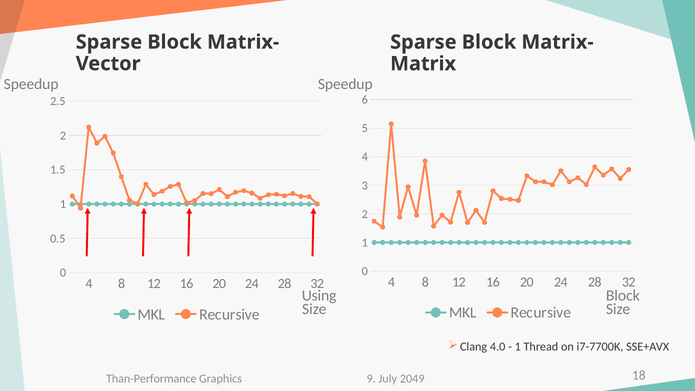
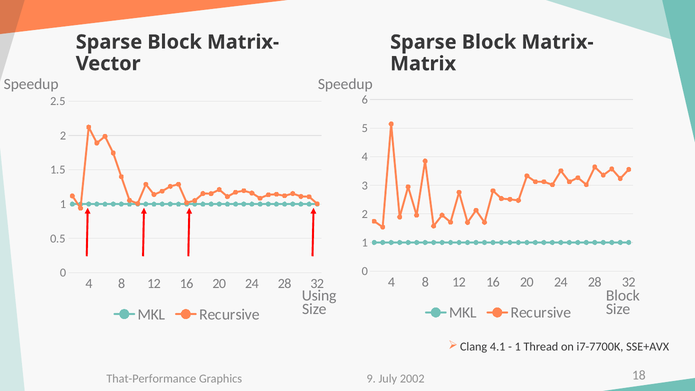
4.0: 4.0 -> 4.1 (498, 347)
Than-Performance: Than-Performance -> That-Performance (151, 379)
2049: 2049 -> 2002 (412, 379)
